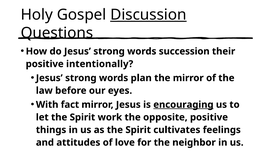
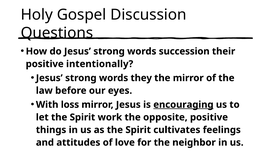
Discussion underline: present -> none (148, 15)
plan: plan -> they (141, 78)
fact: fact -> loss (70, 105)
